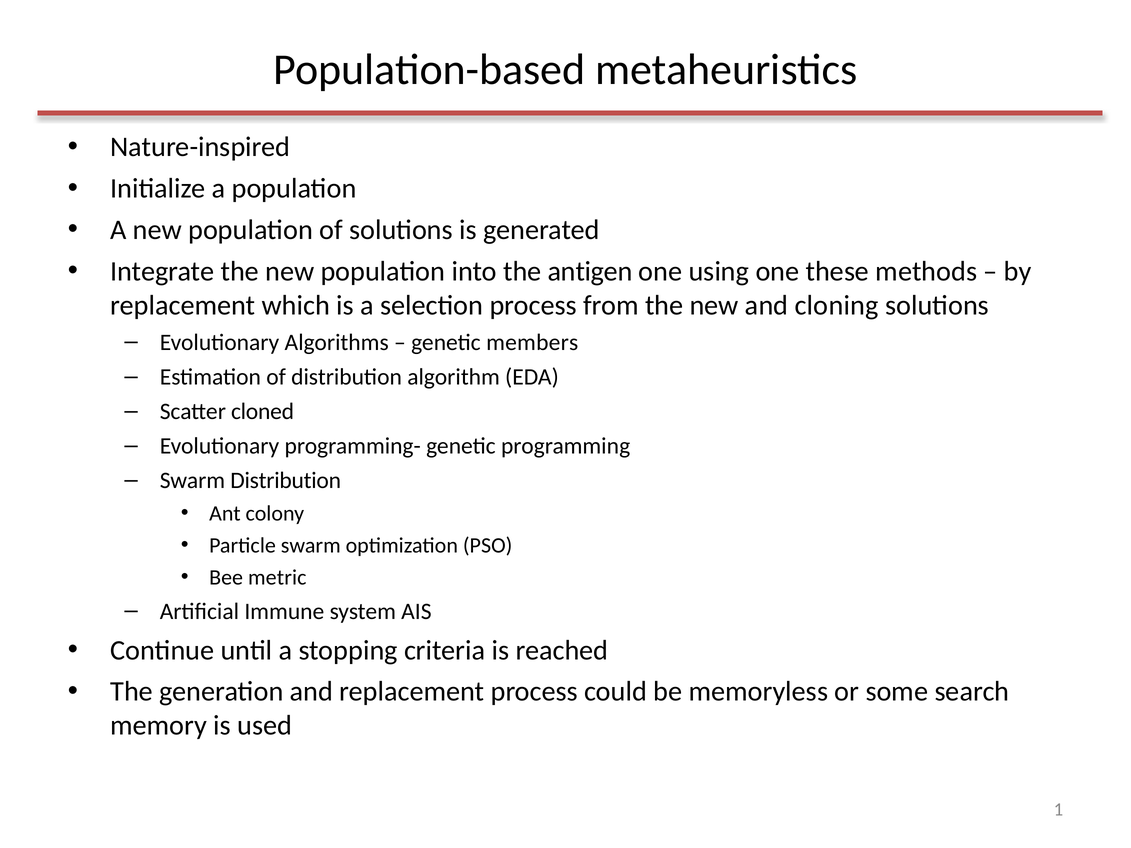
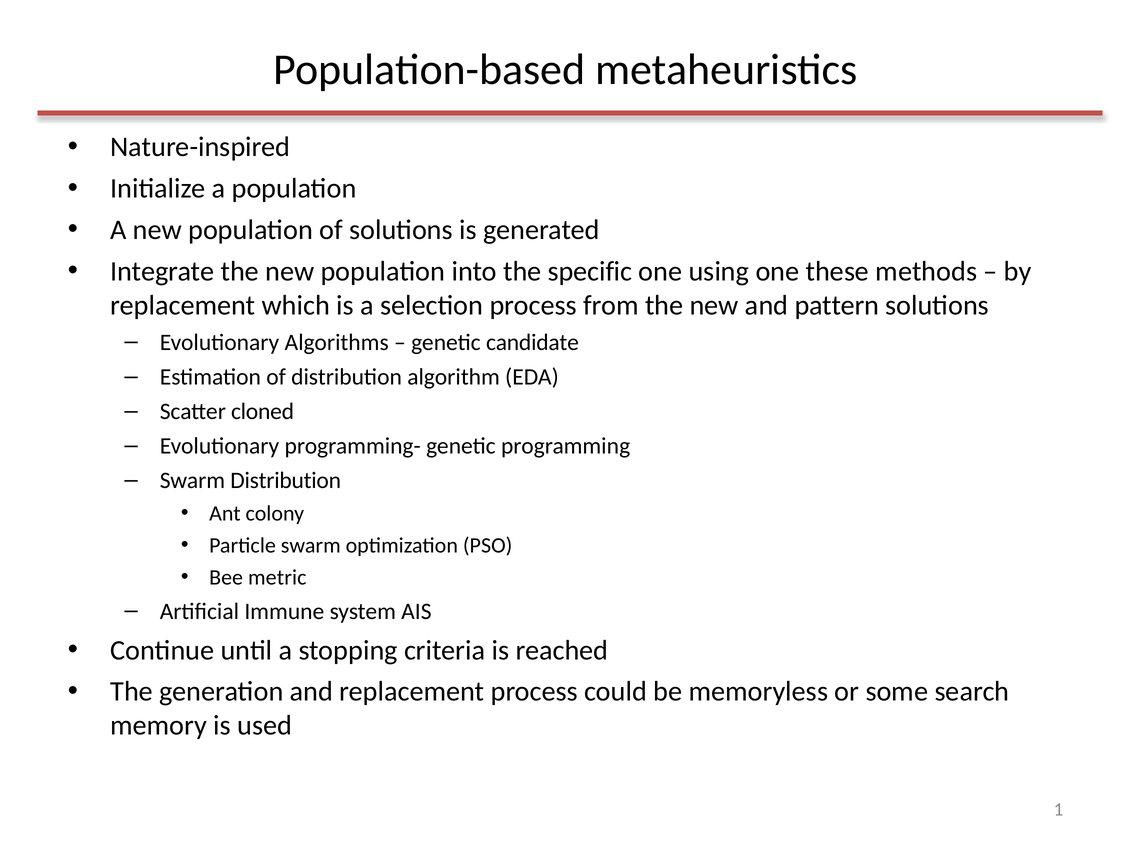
antigen: antigen -> specific (590, 272)
cloning: cloning -> pattern (837, 305)
members: members -> candidate (532, 342)
